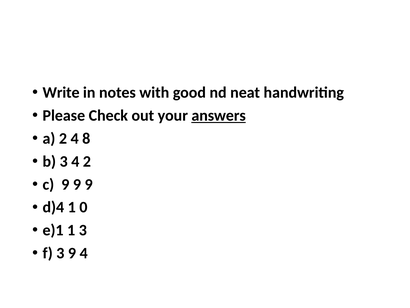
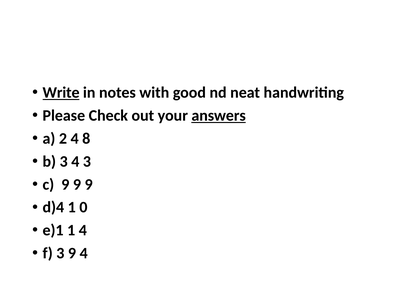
Write underline: none -> present (61, 92)
4 2: 2 -> 3 (87, 161)
1 3: 3 -> 4 (83, 230)
